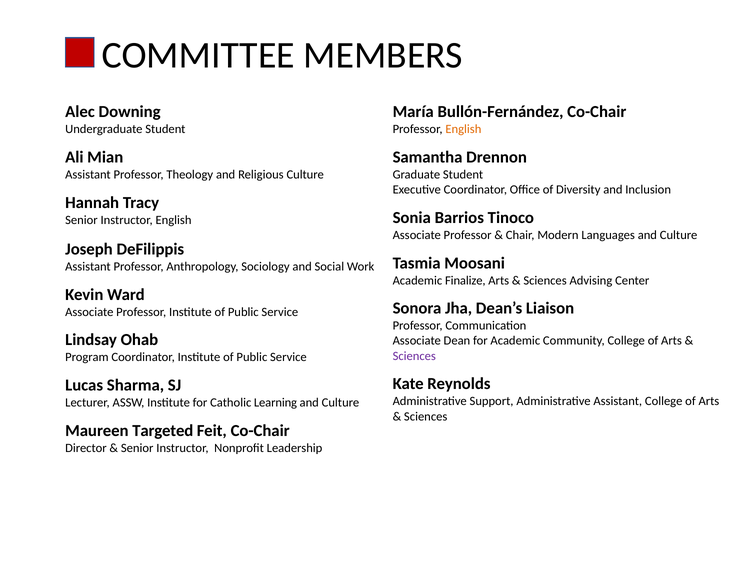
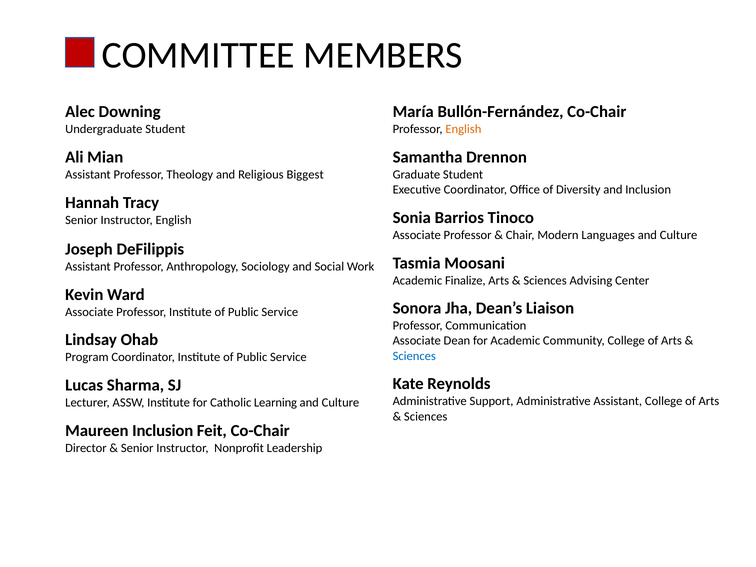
Religious Culture: Culture -> Biggest (305, 175)
Sciences colour: purple -> blue (414, 356)
Maureen Targeted: Targeted -> Inclusion (163, 431)
